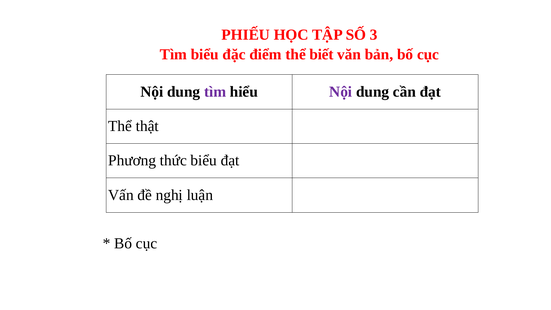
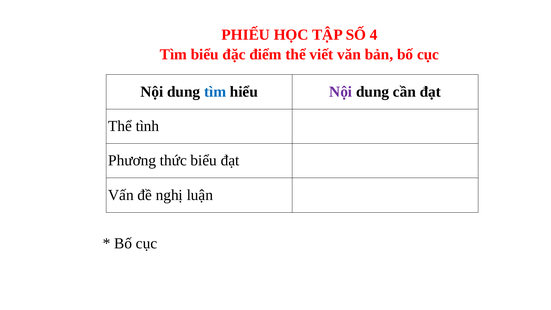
3: 3 -> 4 (374, 35)
biết: biết -> viết (322, 54)
tìm colour: purple -> blue (215, 92)
thật: thật -> tình (147, 126)
